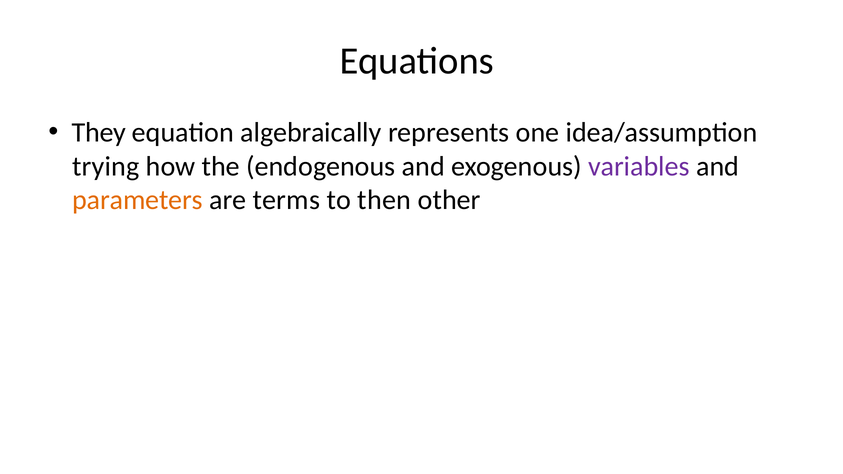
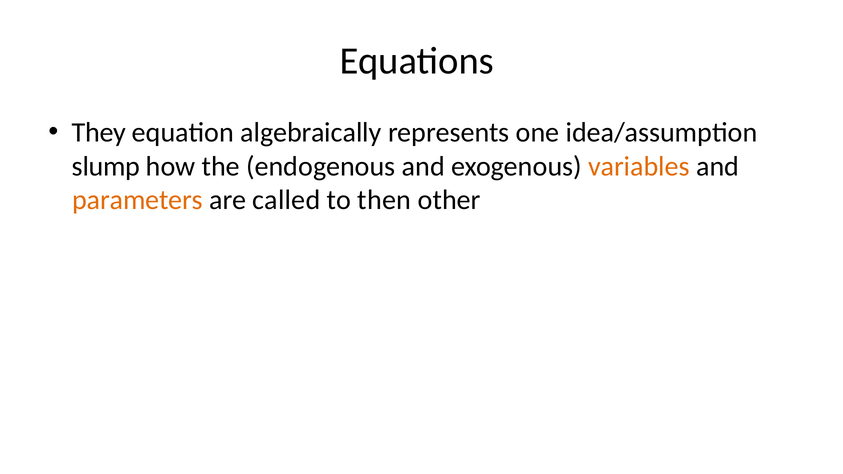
trying: trying -> slump (106, 166)
variables colour: purple -> orange (639, 166)
terms: terms -> called (286, 200)
